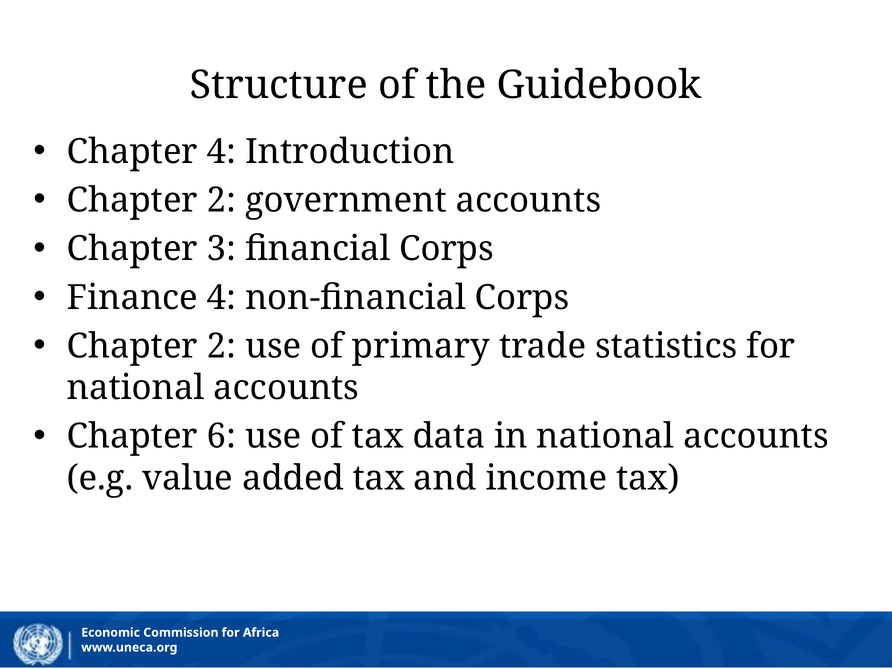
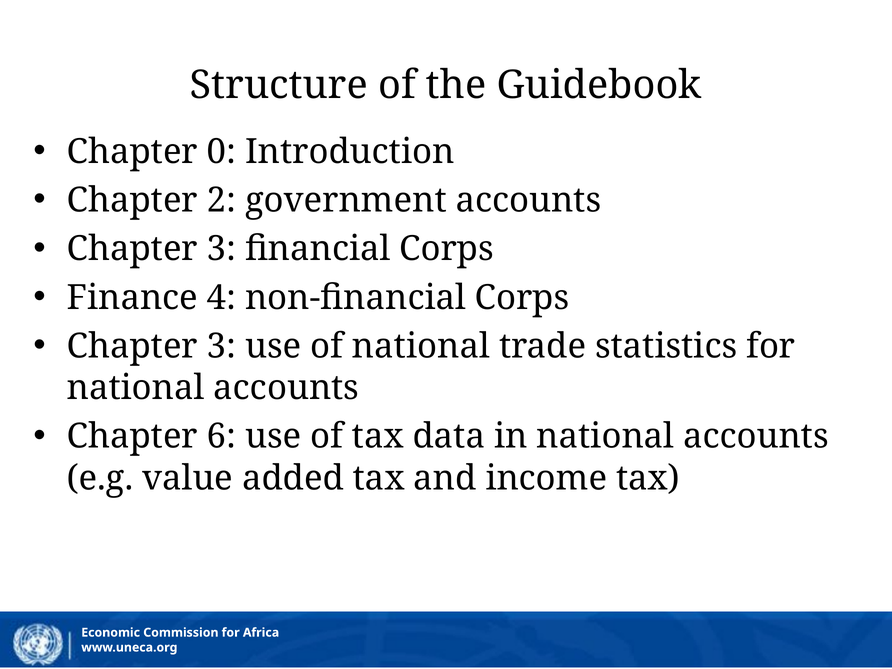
Chapter 4: 4 -> 0 (221, 152)
2: 2 -> 3 (221, 346)
of primary: primary -> national (421, 346)
